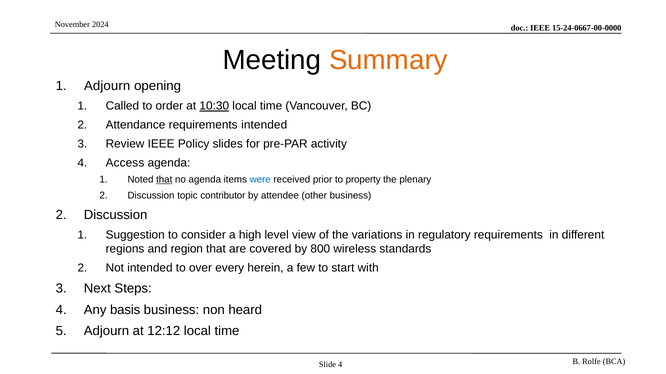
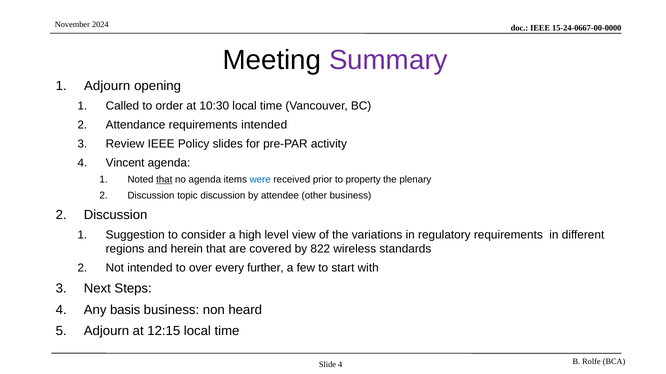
Summary colour: orange -> purple (388, 60)
10:30 underline: present -> none (214, 106)
Access: Access -> Vincent (125, 163)
topic contributor: contributor -> discussion (223, 196)
region: region -> herein (187, 249)
800: 800 -> 822 (320, 249)
herein: herein -> further (266, 268)
12:12: 12:12 -> 12:15 (164, 332)
